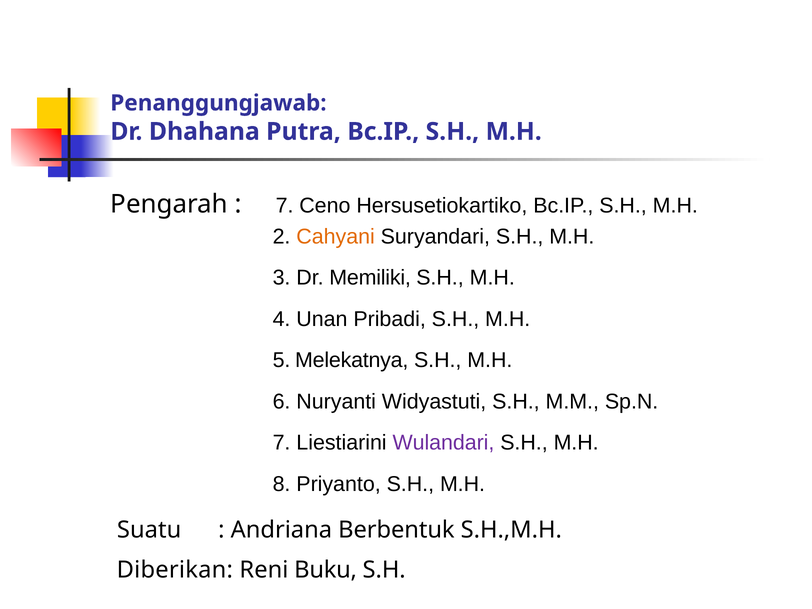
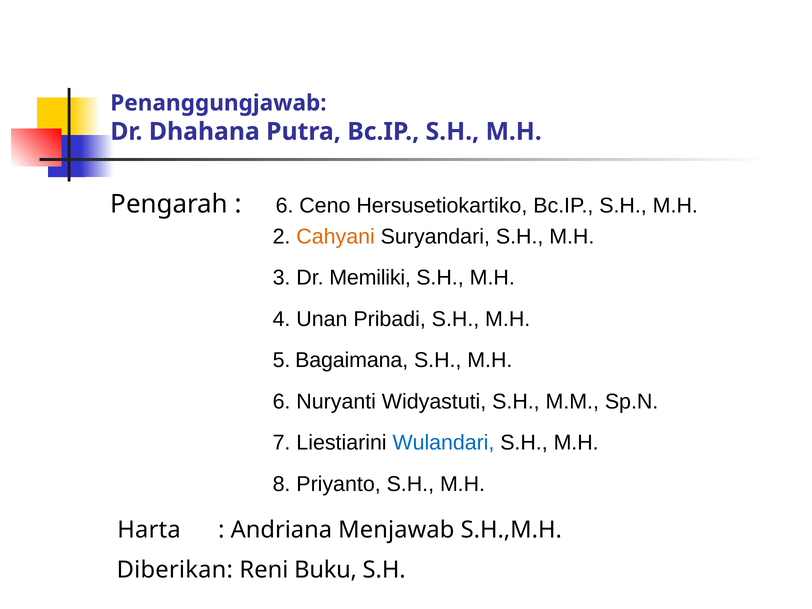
7: 7 -> 6 (285, 206)
Melekatnya: Melekatnya -> Bagaimana (352, 360)
Wulandari colour: purple -> blue (443, 443)
Suatu: Suatu -> Harta (149, 530)
Berbentuk: Berbentuk -> Menjawab (396, 530)
